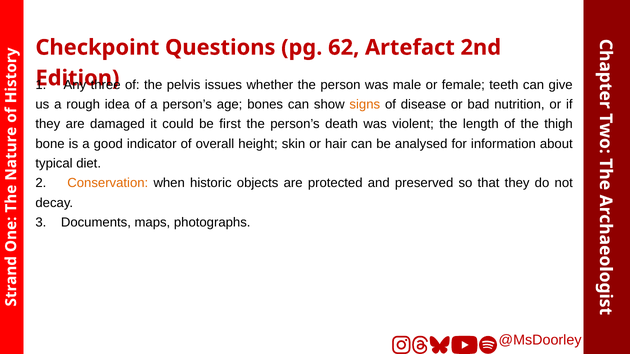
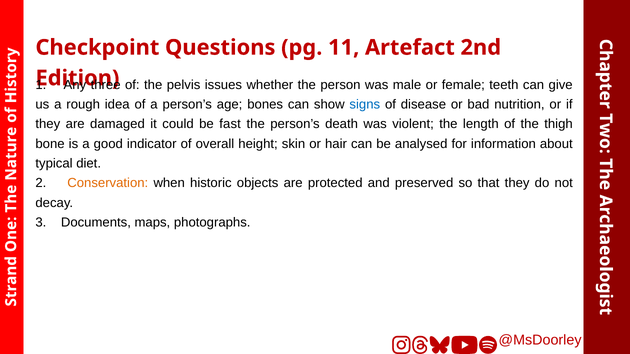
62: 62 -> 11 (344, 48)
signs colour: orange -> blue (365, 104)
first: first -> fast (230, 124)
